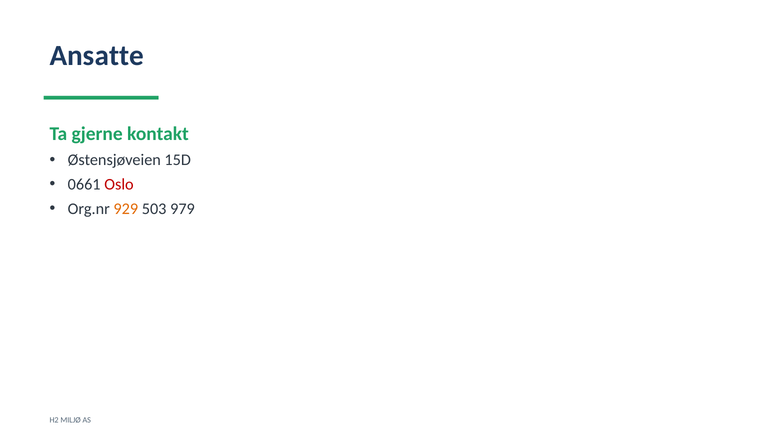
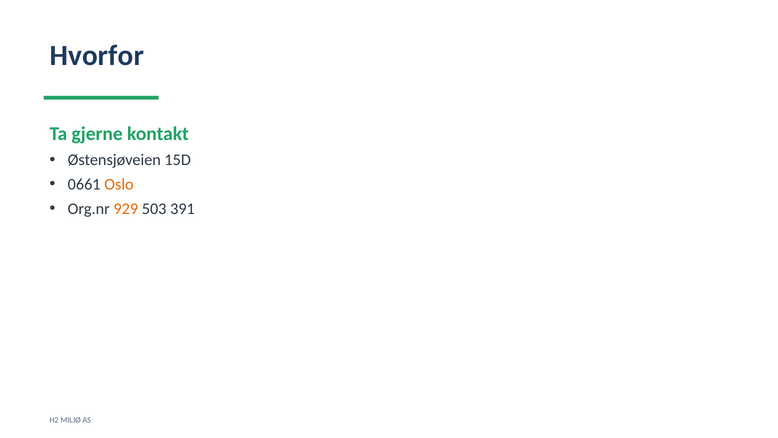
Ansatte: Ansatte -> Hvorfor (97, 56)
Oslo colour: red -> orange (119, 184)
979: 979 -> 391 (182, 209)
